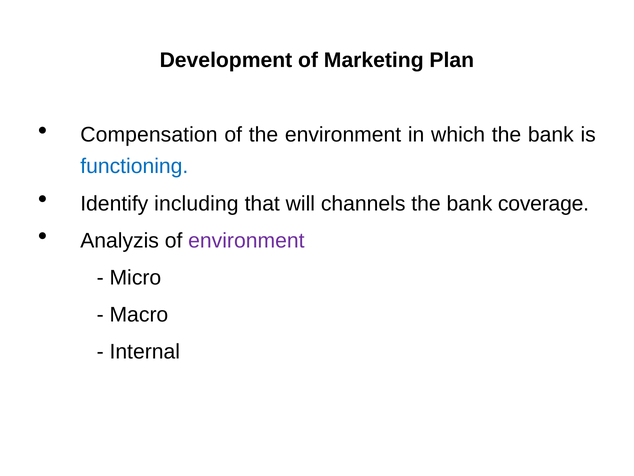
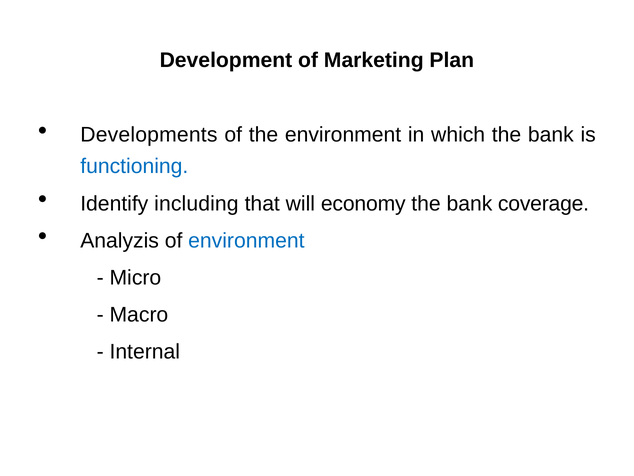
Compensation: Compensation -> Developments (149, 135)
channels: channels -> economy (363, 203)
environment colour: purple -> blue (246, 240)
